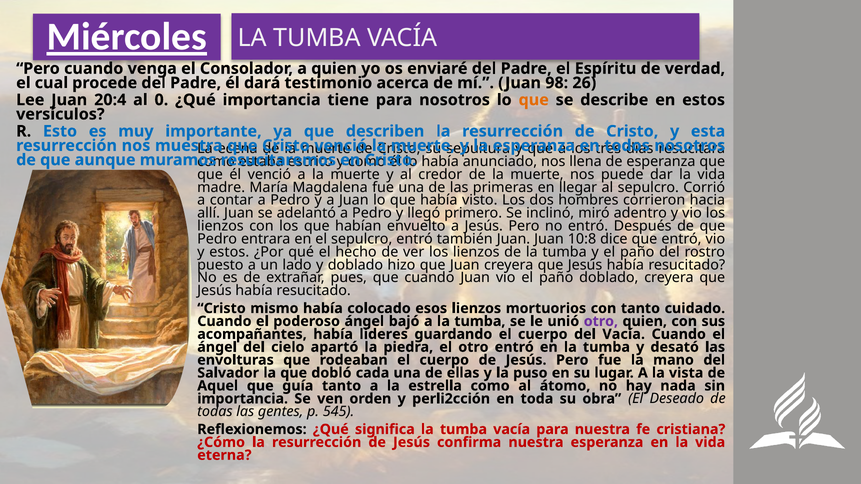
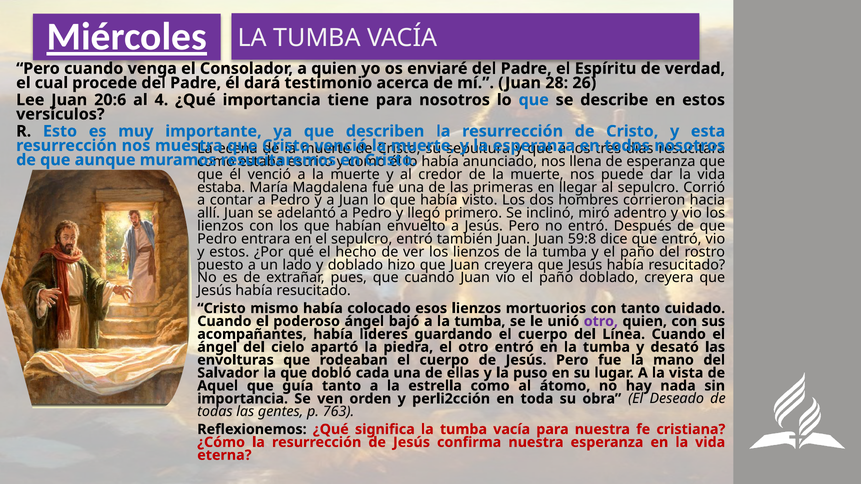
98: 98 -> 28 (557, 83)
20:4: 20:4 -> 20:6 (110, 100)
0: 0 -> 4 (161, 100)
que colour: orange -> blue (534, 100)
madre: madre -> estaba (221, 187)
10:8: 10:8 -> 59:8 (582, 239)
del Vacía: Vacía -> Línea (624, 334)
545: 545 -> 763 (338, 412)
